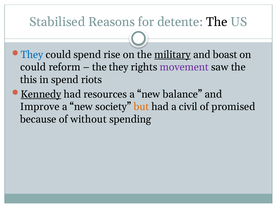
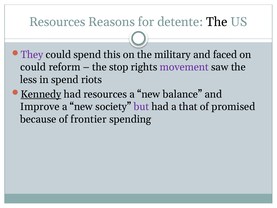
Stabilised: Stabilised -> Resources (57, 22)
They colour: blue -> purple (32, 55)
rise: rise -> this (112, 55)
military underline: present -> none (173, 55)
boast: boast -> faced (225, 55)
the they: they -> stop (119, 67)
this: this -> less (29, 80)
but colour: orange -> purple (141, 107)
civil: civil -> that (188, 107)
without: without -> frontier (89, 119)
